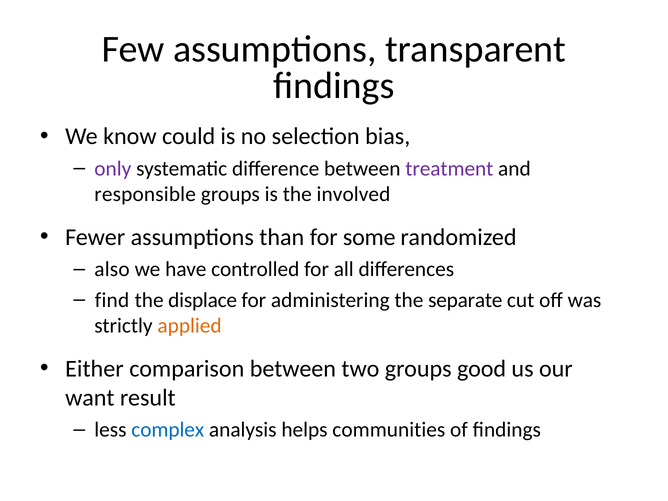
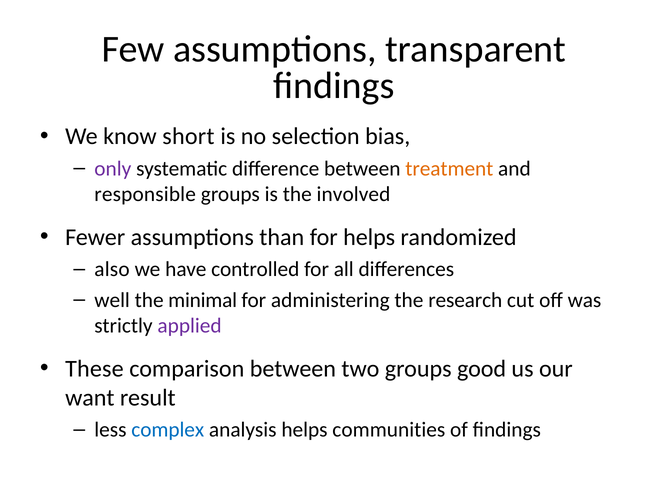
could: could -> short (188, 136)
treatment colour: purple -> orange (449, 169)
for some: some -> helps (369, 237)
find: find -> well (112, 300)
displace: displace -> minimal (203, 300)
separate: separate -> research (465, 300)
applied colour: orange -> purple (190, 326)
Either: Either -> These (94, 369)
